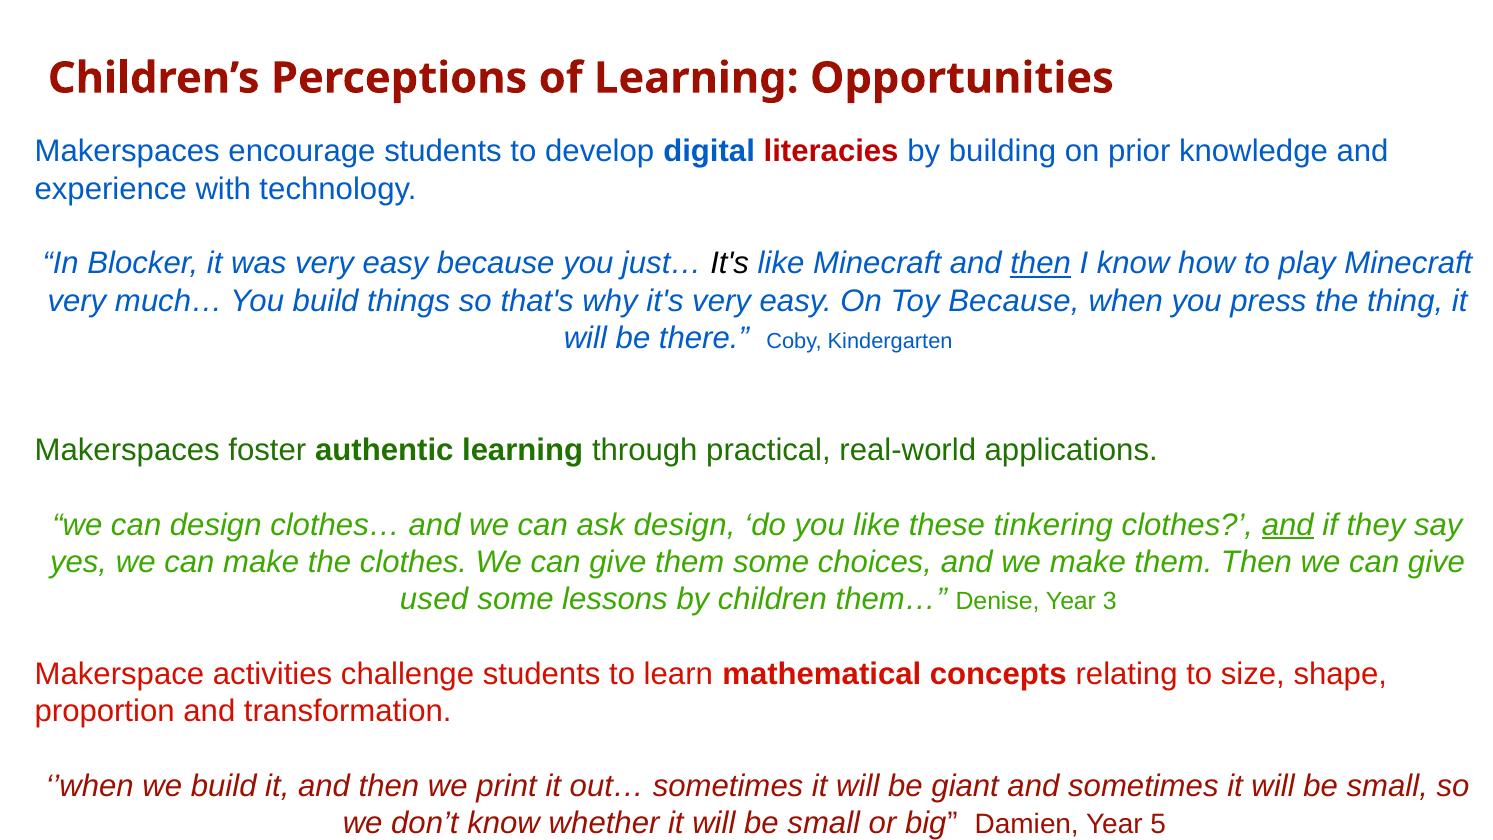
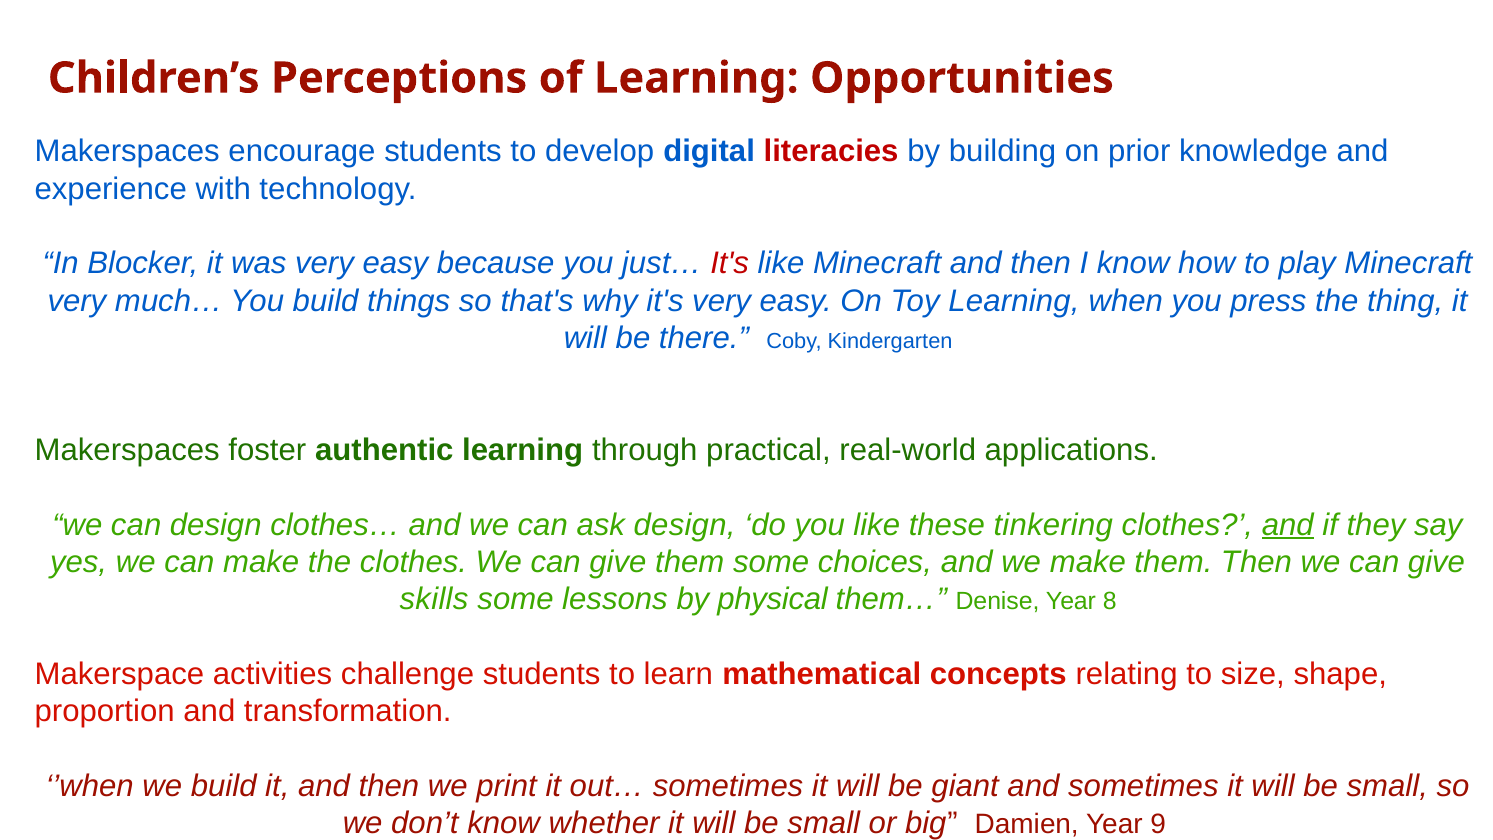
It's colour: black -> red (730, 263)
then underline: present -> none (1041, 263)
Toy Because: Because -> Learning (1014, 301)
used: used -> skills (434, 599)
children: children -> physical (773, 599)
3: 3 -> 8 (1110, 602)
5: 5 -> 9 (1158, 825)
